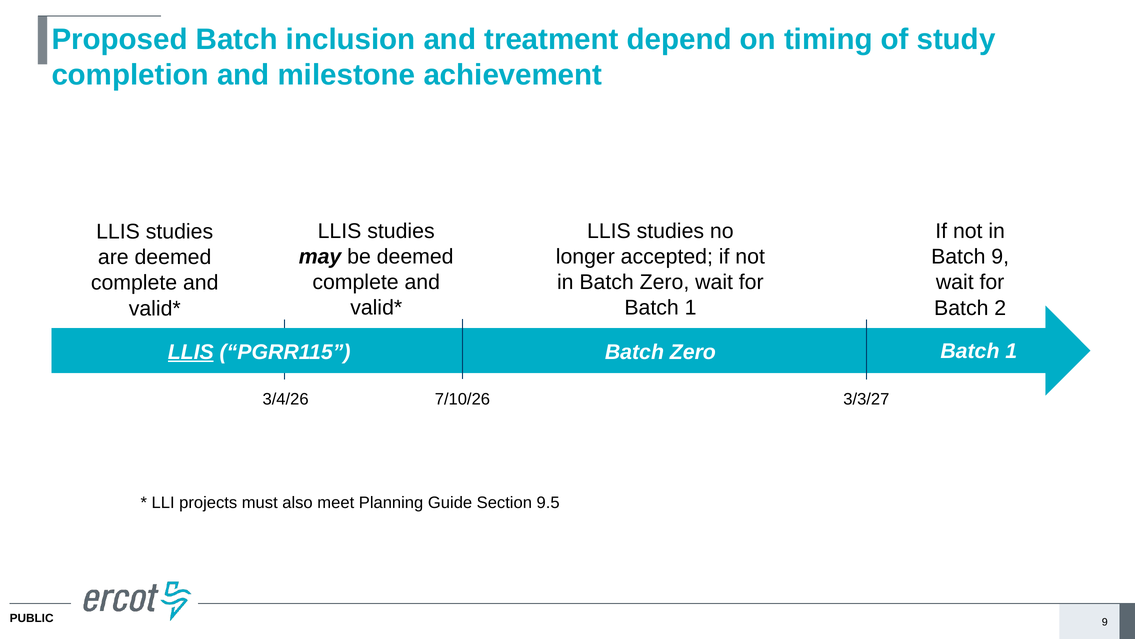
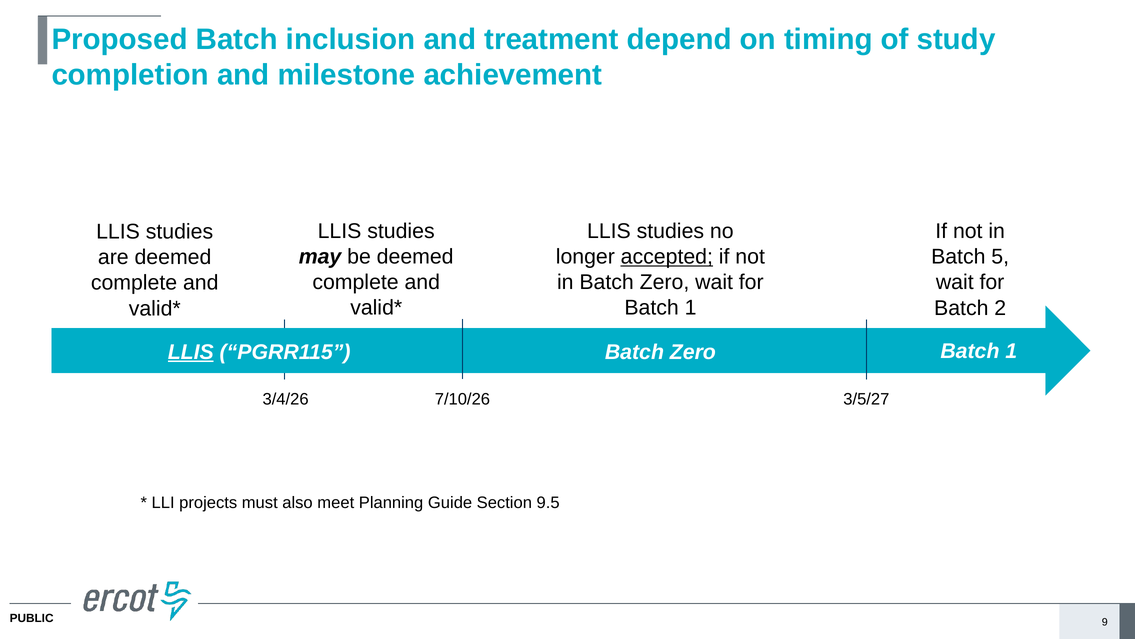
accepted underline: none -> present (667, 257)
Batch 9: 9 -> 5 (1000, 257)
3/3/27: 3/3/27 -> 3/5/27 (866, 399)
